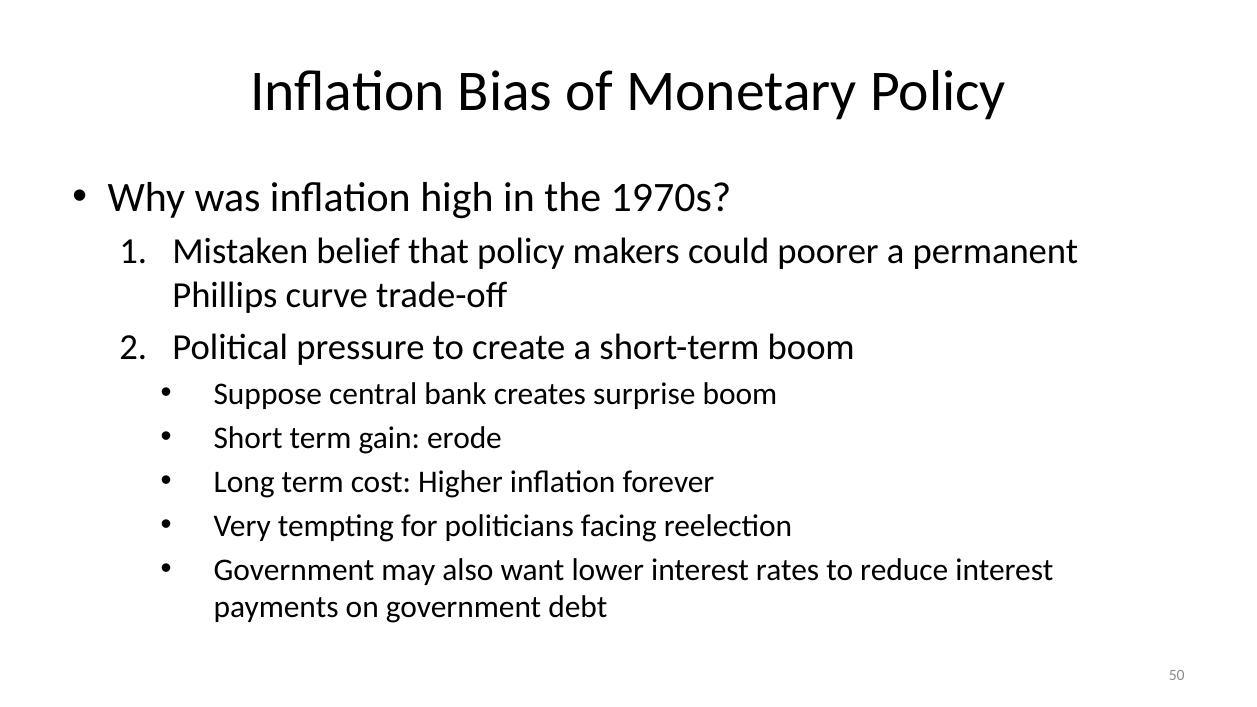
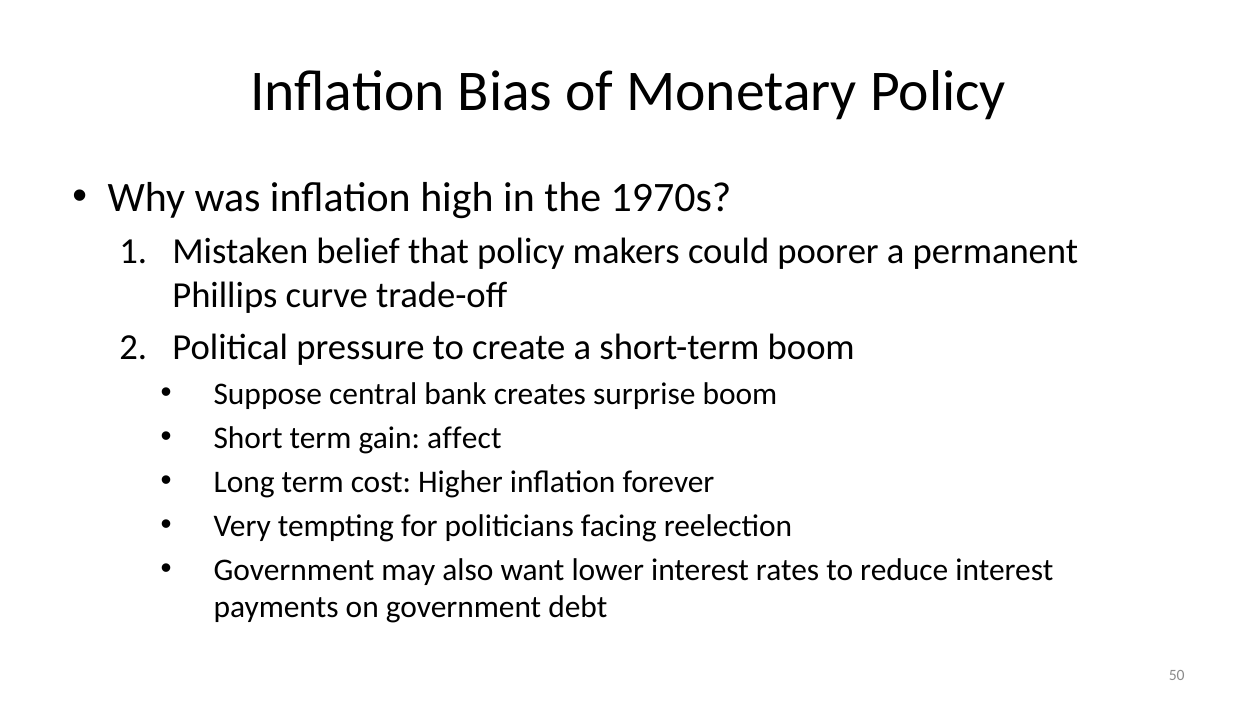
erode: erode -> affect (464, 438)
